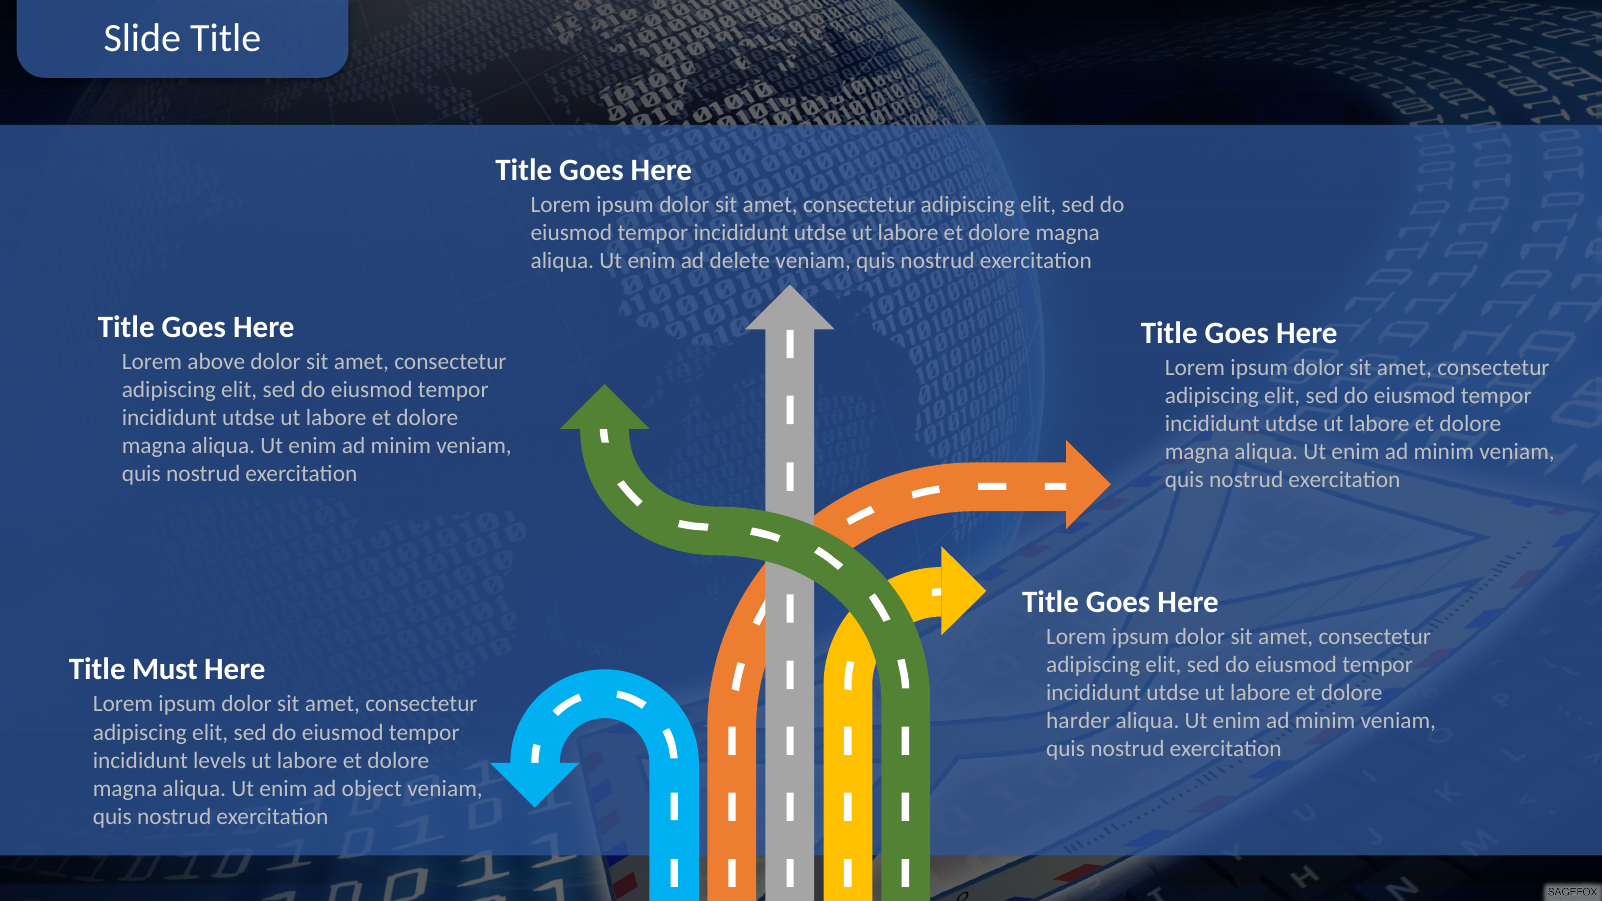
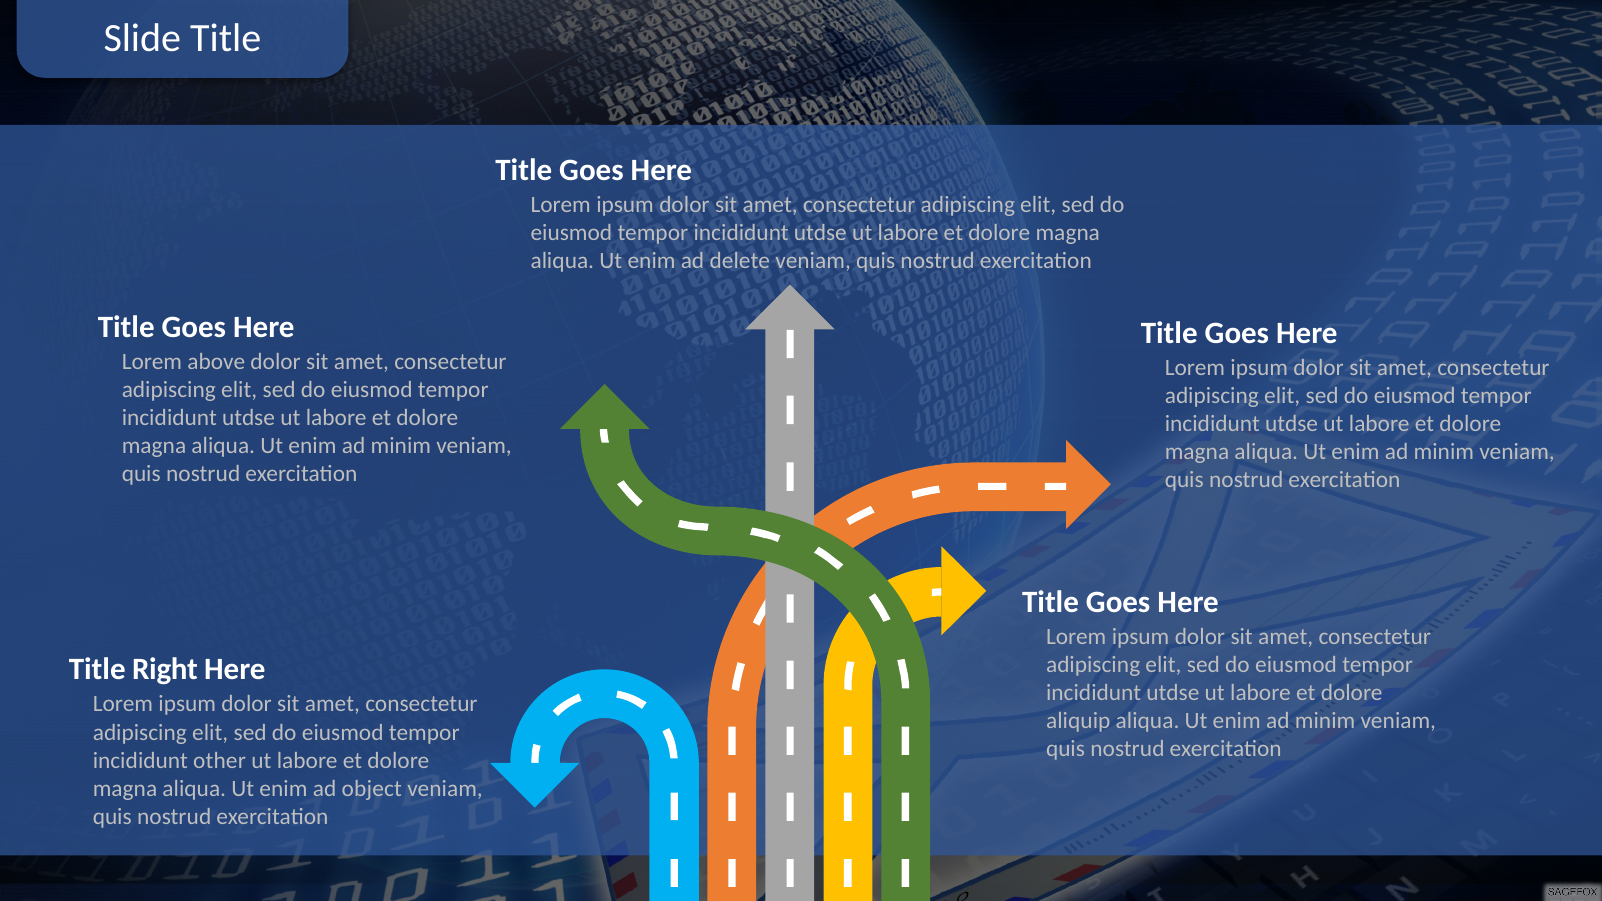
Must: Must -> Right (165, 670)
harder: harder -> aliquip (1078, 721)
levels: levels -> other (219, 760)
